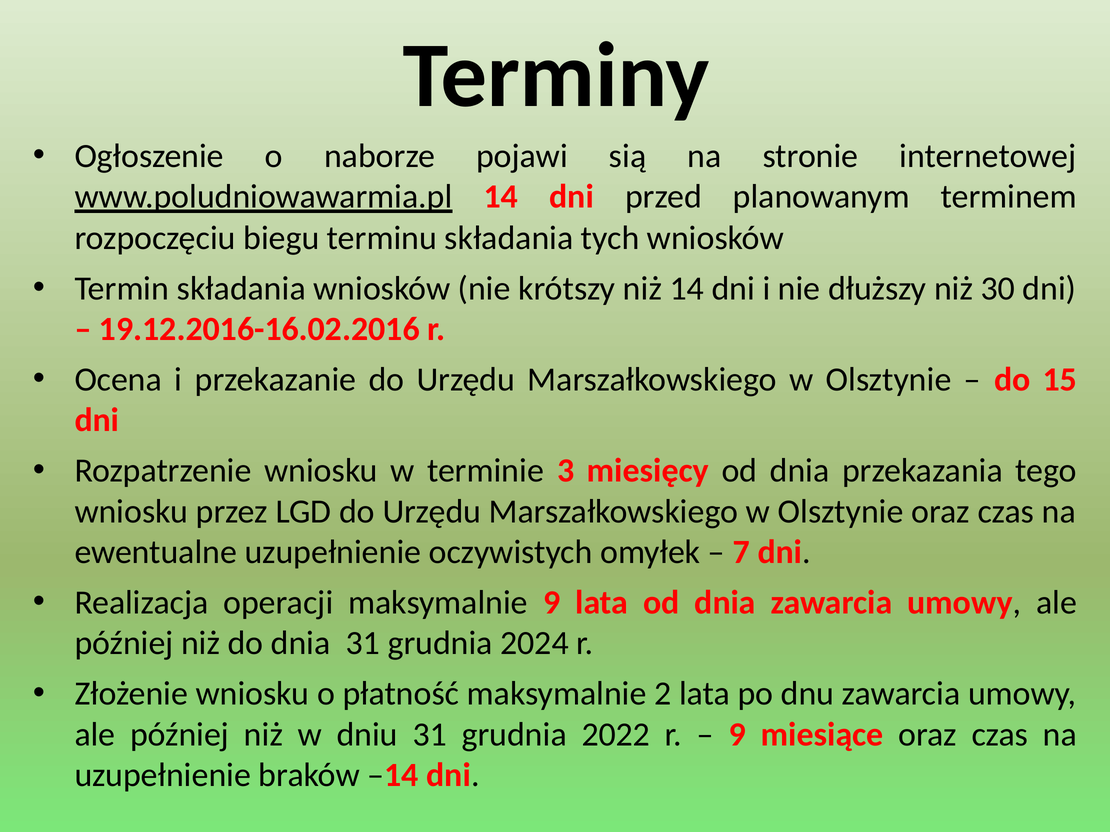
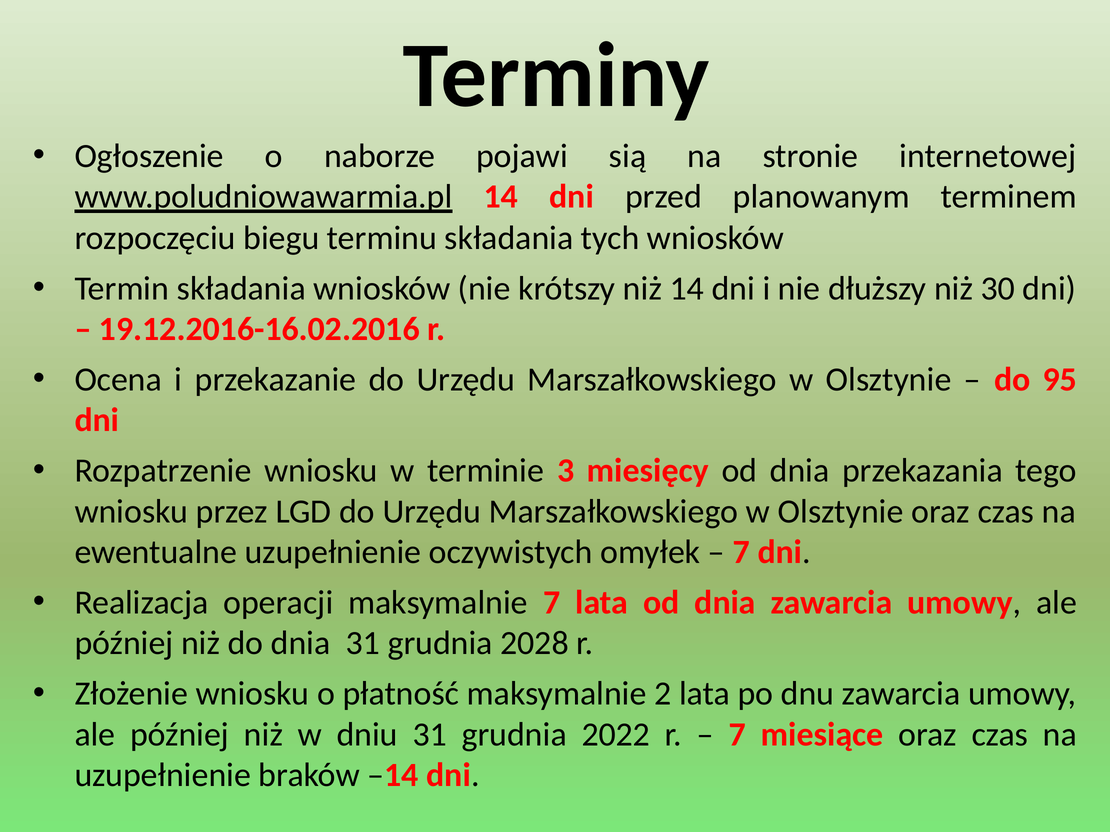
15: 15 -> 95 (1060, 380)
maksymalnie 9: 9 -> 7 (552, 603)
2024: 2024 -> 2028 (534, 644)
9: 9 -> 7 (738, 735)
